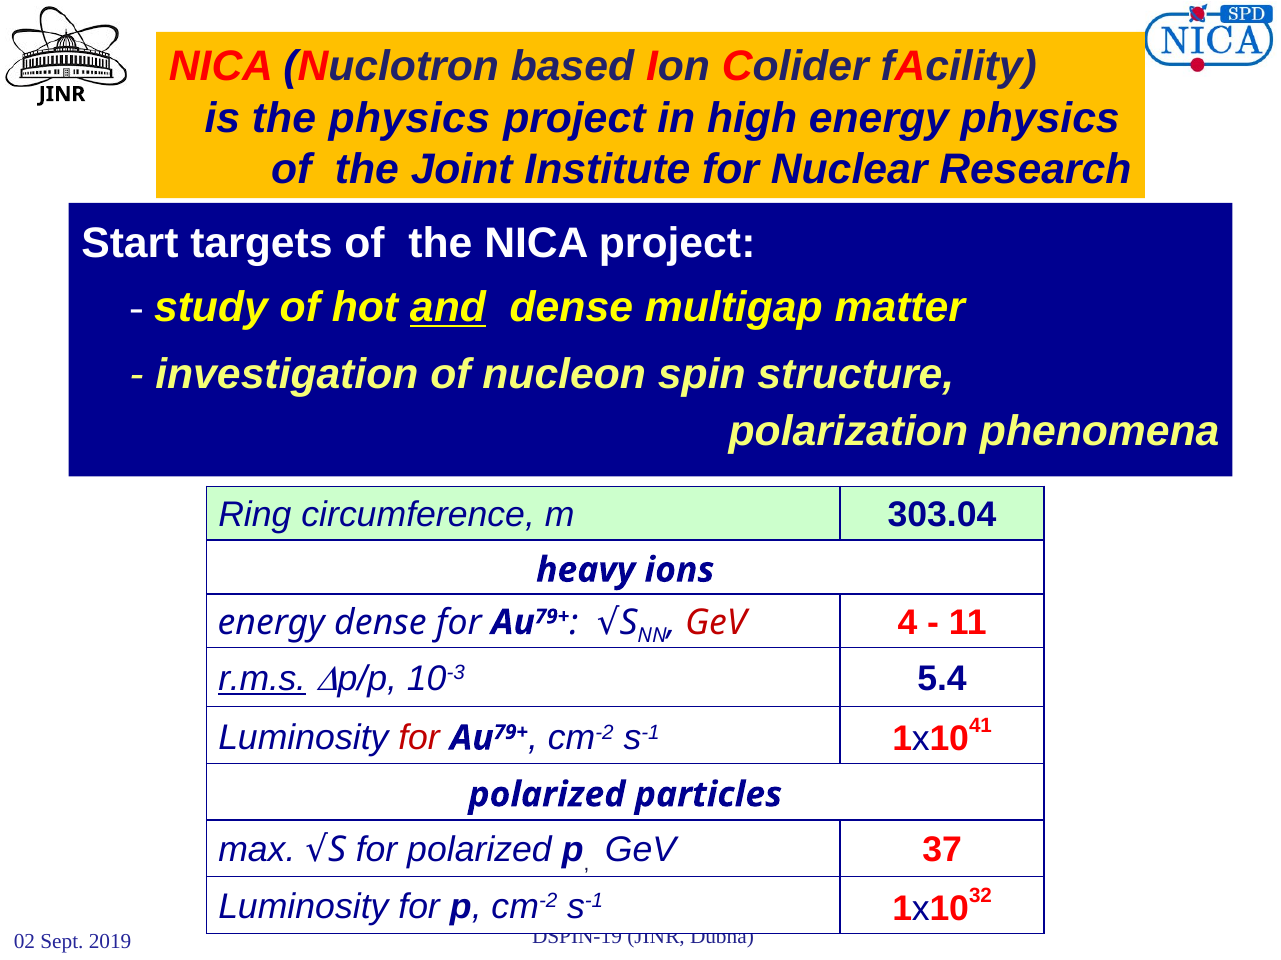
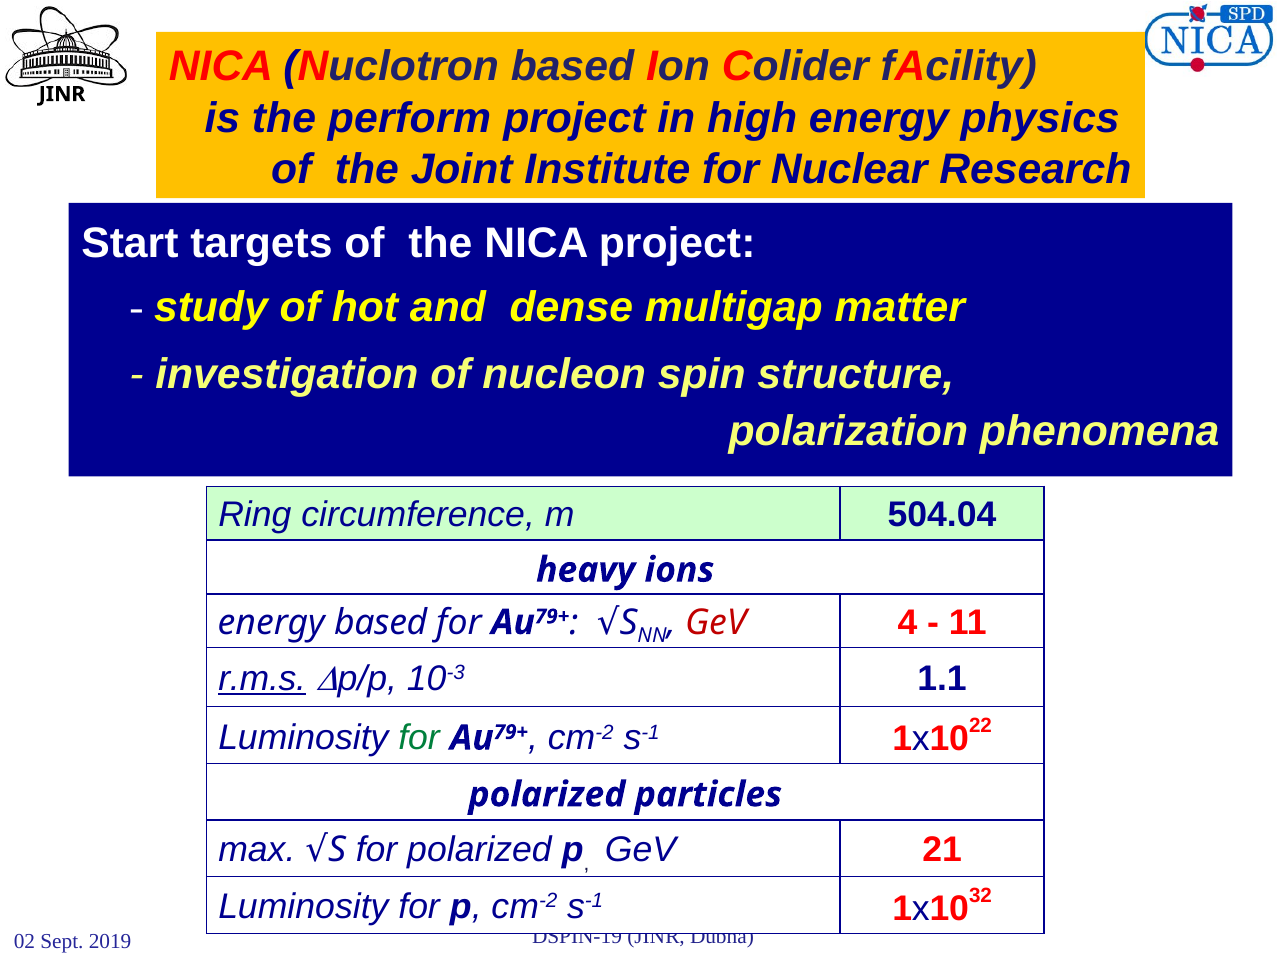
the physics: physics -> perform (409, 118)
and underline: present -> none (448, 308)
303.04: 303.04 -> 504.04 (942, 515)
energy dense: dense -> based (381, 623)
5.4: 5.4 -> 1.1 (942, 679)
for colour: red -> green (419, 738)
41: 41 -> 22 (980, 726)
37: 37 -> 21 (942, 850)
